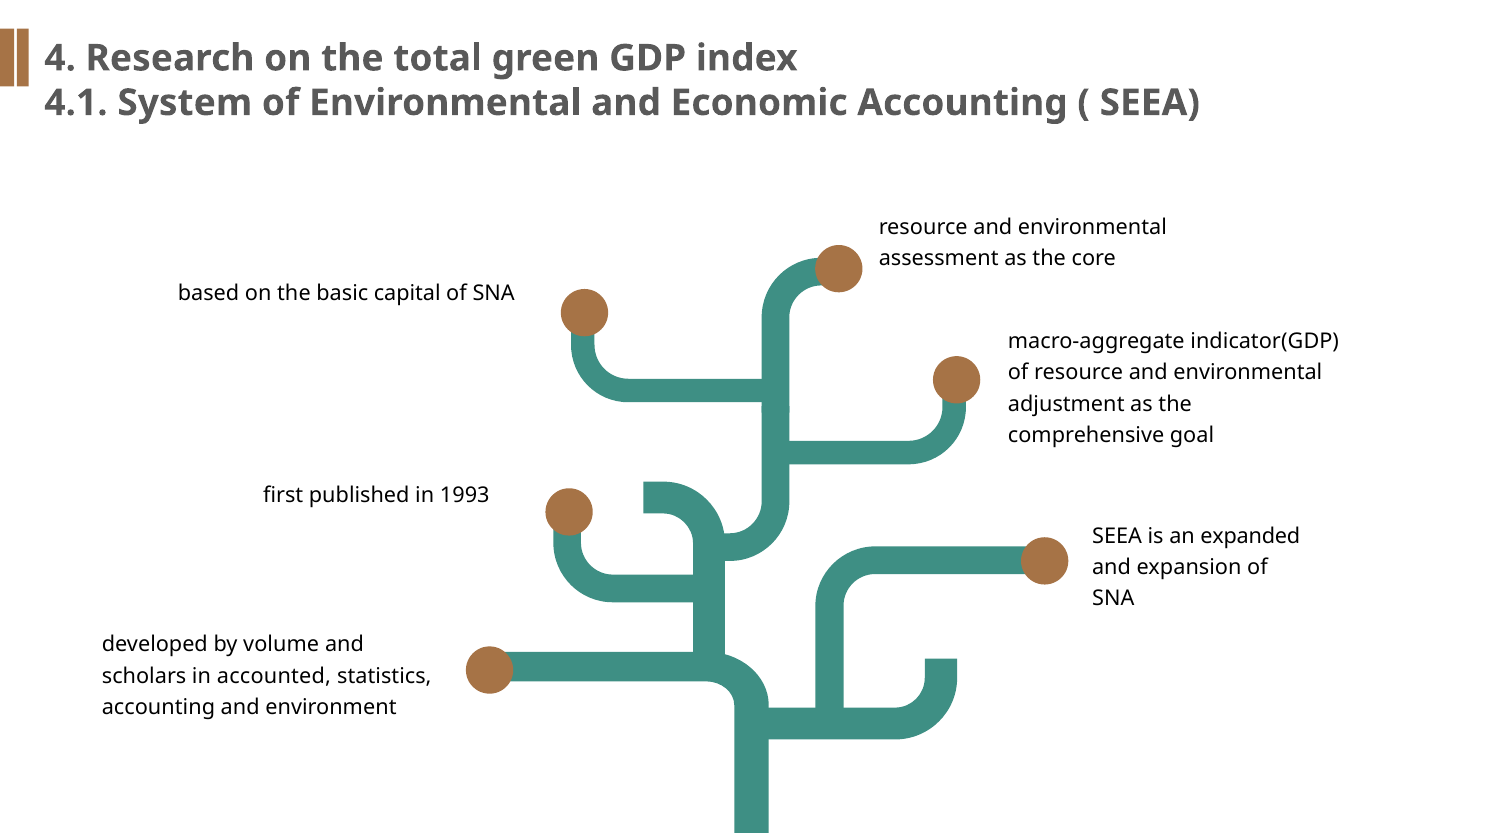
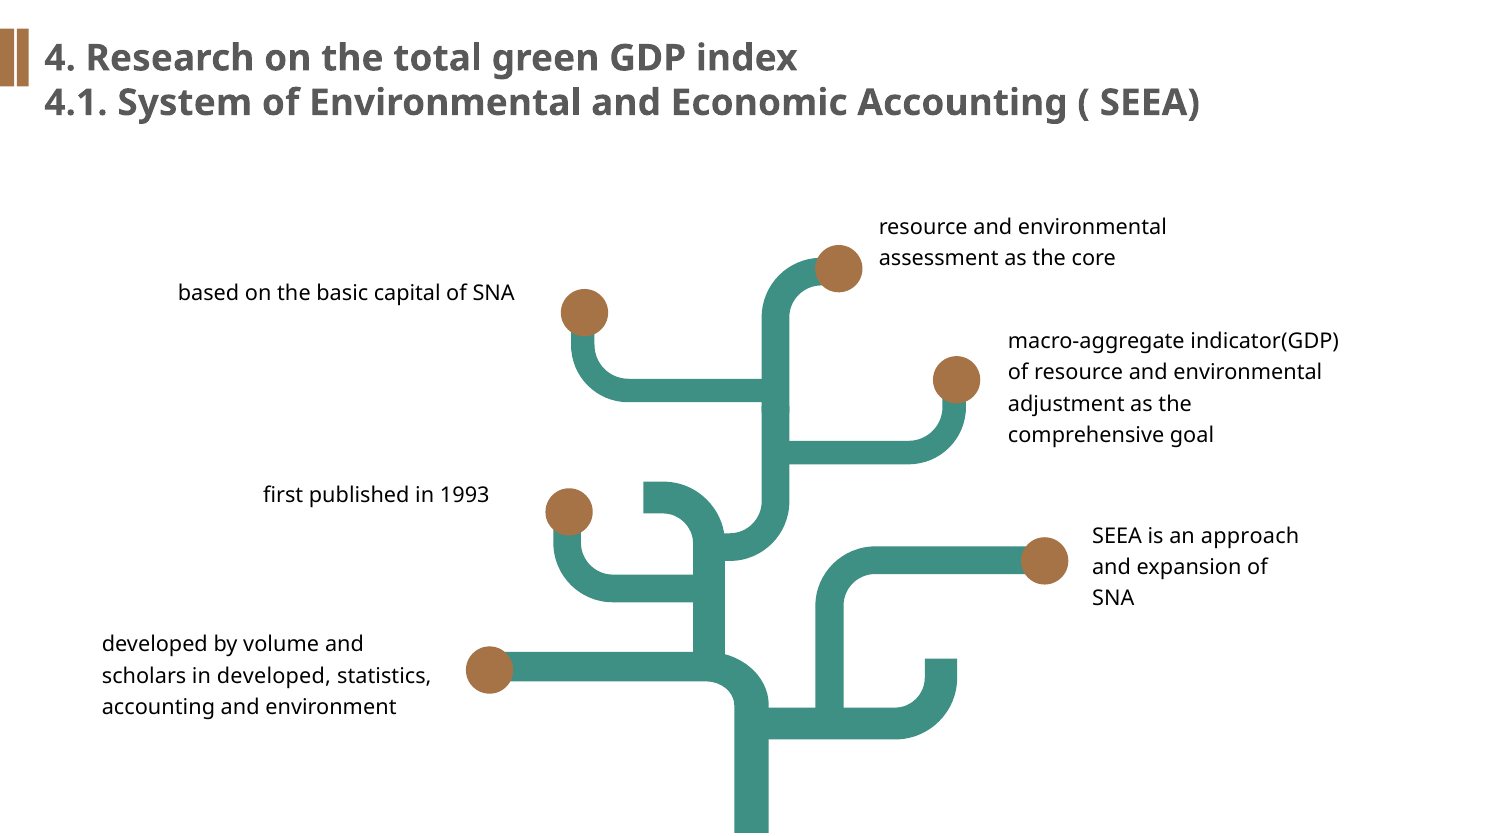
expanded: expanded -> approach (1250, 536)
in accounted: accounted -> developed (274, 676)
